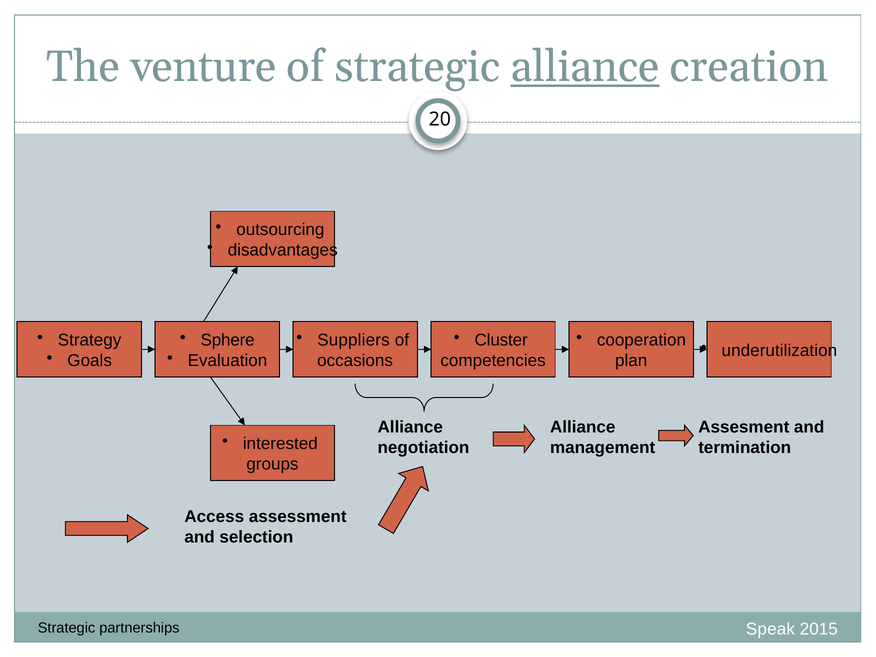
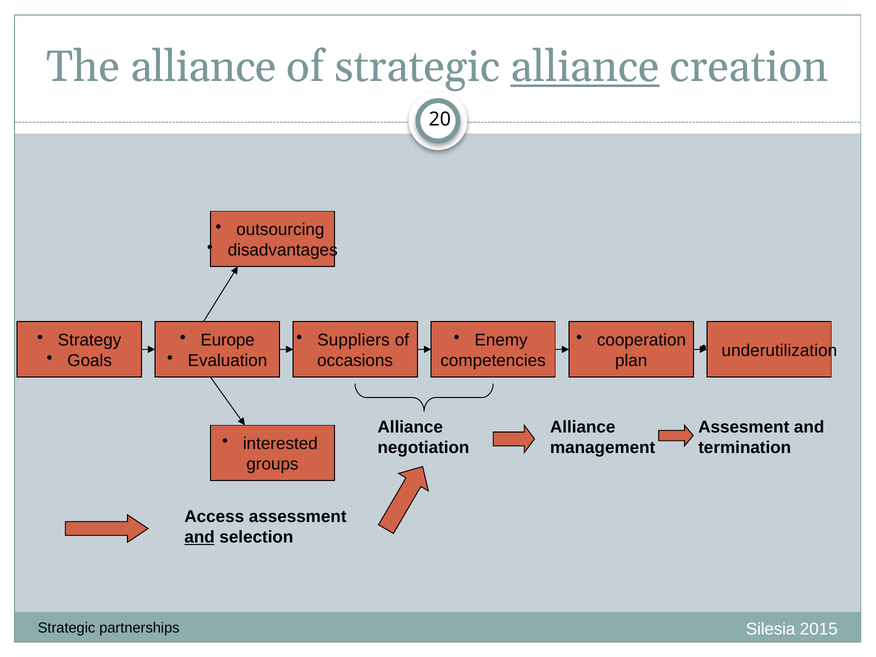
The venture: venture -> alliance (203, 67)
Sphere: Sphere -> Europe (228, 340)
Cluster: Cluster -> Enemy (501, 340)
and underline: none -> present (200, 537)
Speak: Speak -> Silesia (771, 629)
